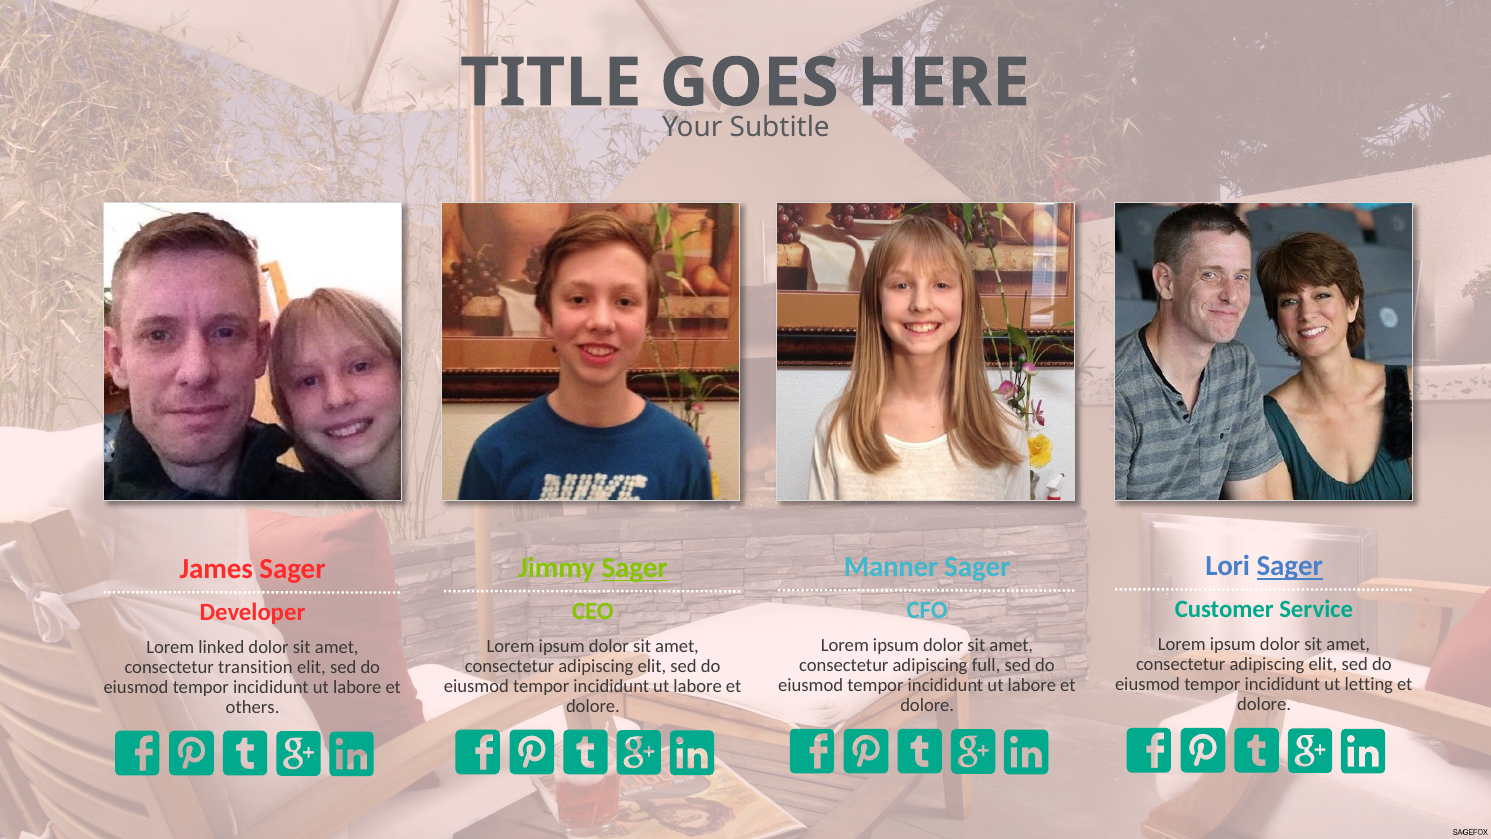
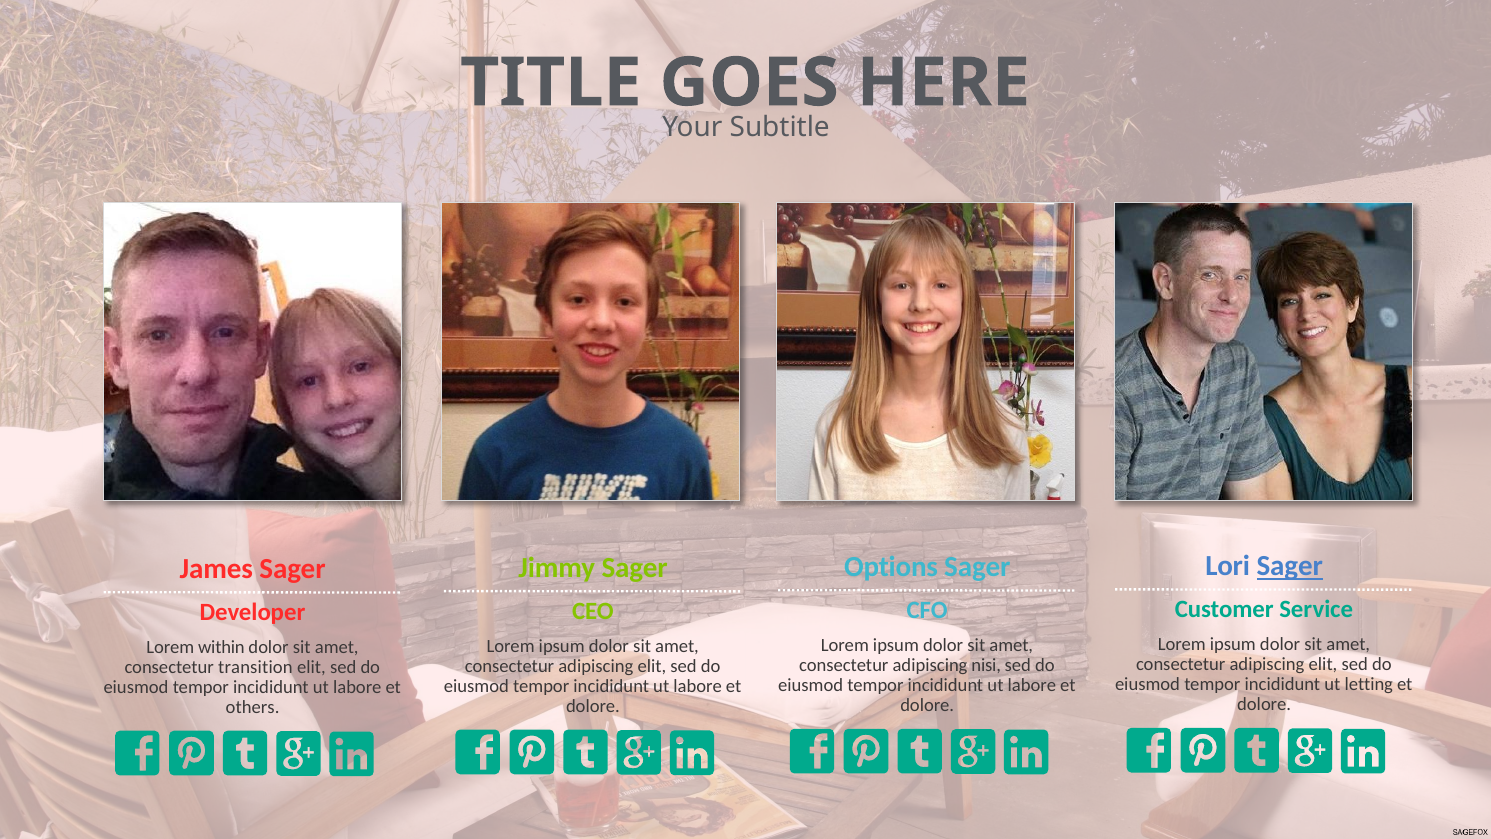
Manner: Manner -> Options (891, 567)
Sager underline: present -> none (635, 568)
linked: linked -> within (221, 647)
full: full -> nisi (986, 665)
